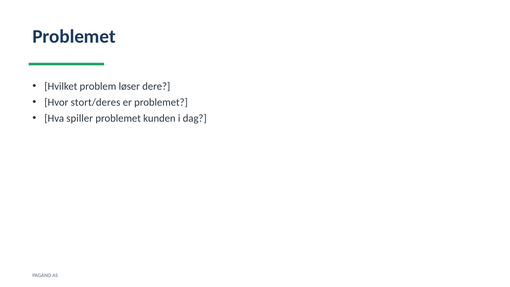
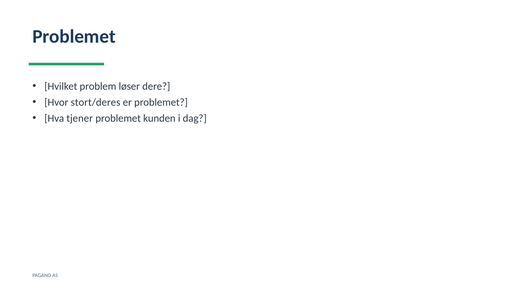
spiller: spiller -> tjener (80, 118)
